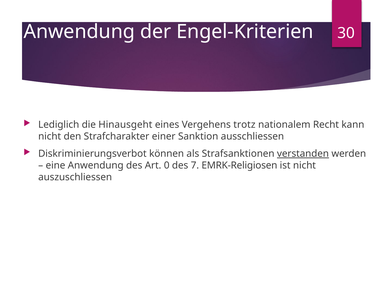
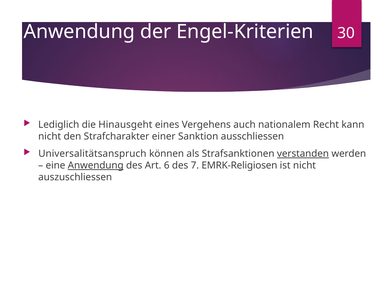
trotz: trotz -> auch (245, 125)
Diskriminierungsverbot: Diskriminierungsverbot -> Universalitätsanspruch (92, 154)
Anwendung underline: none -> present (96, 165)
0: 0 -> 6 (167, 165)
